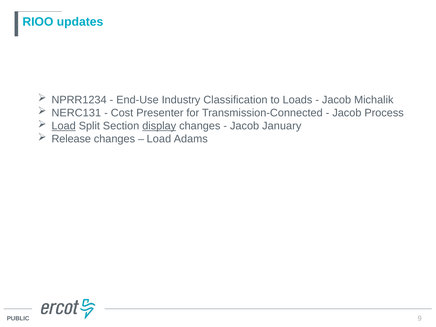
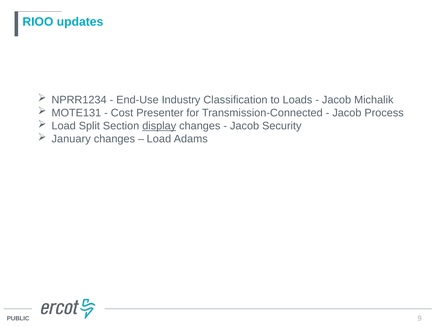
NERC131: NERC131 -> MOTE131 (76, 113)
Load underline: present -> none (64, 126)
January: January -> Security (282, 126)
Release: Release -> January (71, 139)
